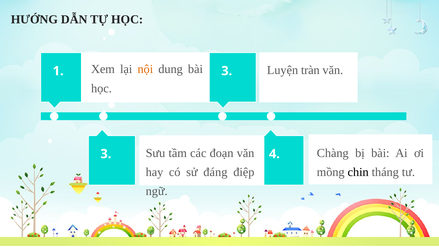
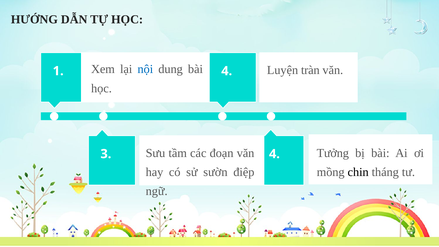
nội colour: orange -> blue (145, 69)
1 3: 3 -> 4 (227, 71)
Chàng: Chàng -> Tưởng (333, 153)
đáng: đáng -> sườn (215, 172)
